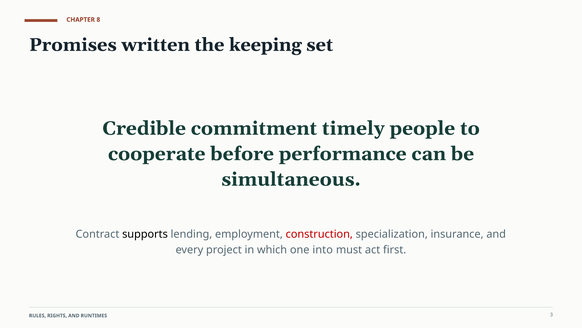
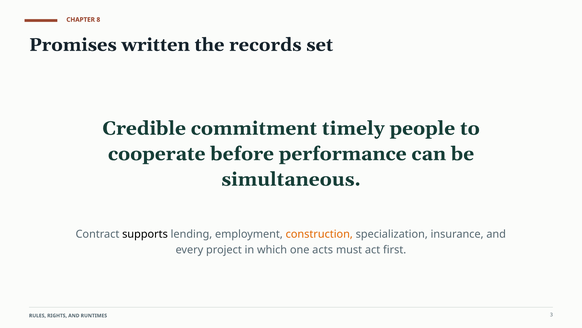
keeping: keeping -> records (265, 45)
construction colour: red -> orange (319, 234)
into: into -> acts (323, 249)
